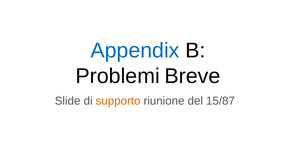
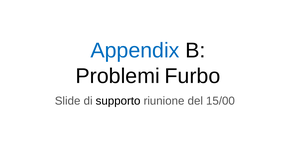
Breve: Breve -> Furbo (192, 76)
supporto colour: orange -> black (118, 101)
15/87: 15/87 -> 15/00 (221, 101)
